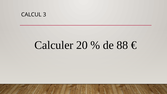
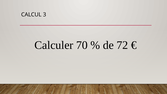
20: 20 -> 70 (82, 45)
88: 88 -> 72 (122, 45)
